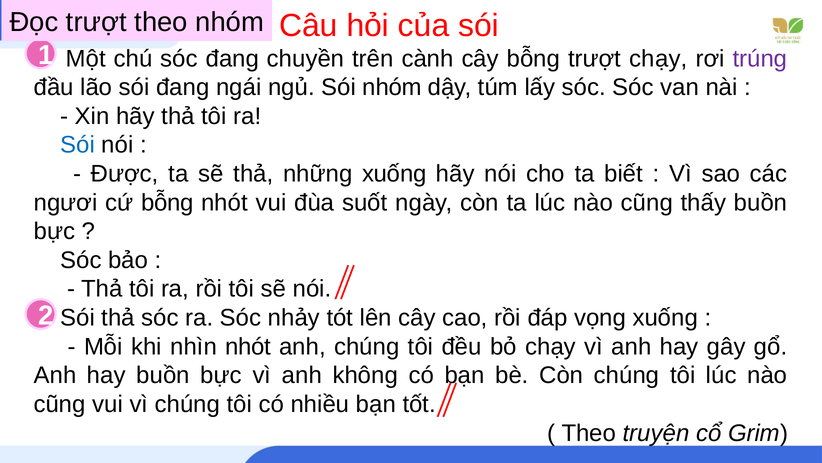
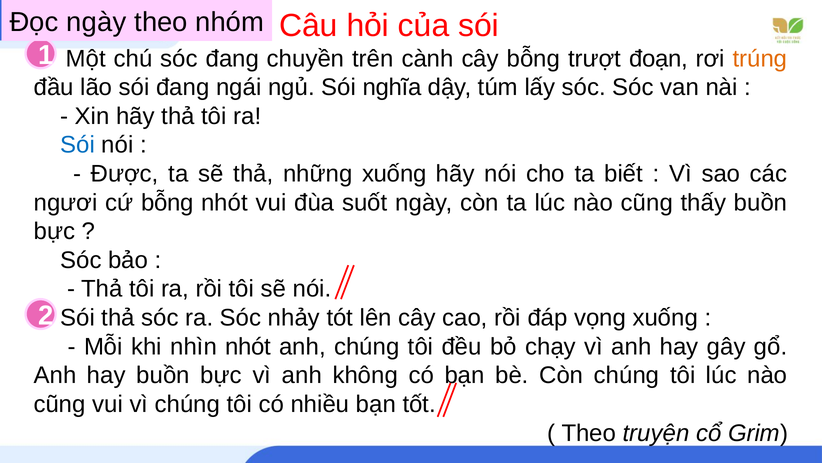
Đọc trượt: trượt -> ngày (96, 22)
trượt chạy: chạy -> đoạn (659, 59)
trúng colour: purple -> orange (760, 59)
Sói nhóm: nhóm -> nghĩa (392, 87)
